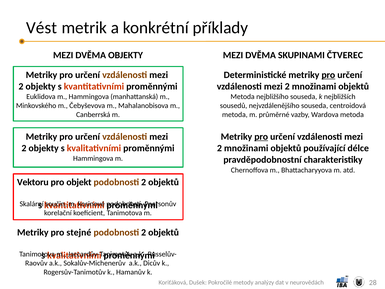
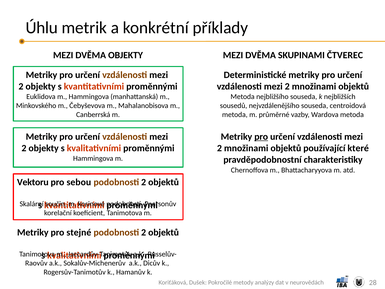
Vést: Vést -> Úhlu (42, 28)
pro underline: present -> none (328, 75)
délce: délce -> které (358, 148)
objekt: objekt -> sebou (79, 182)
